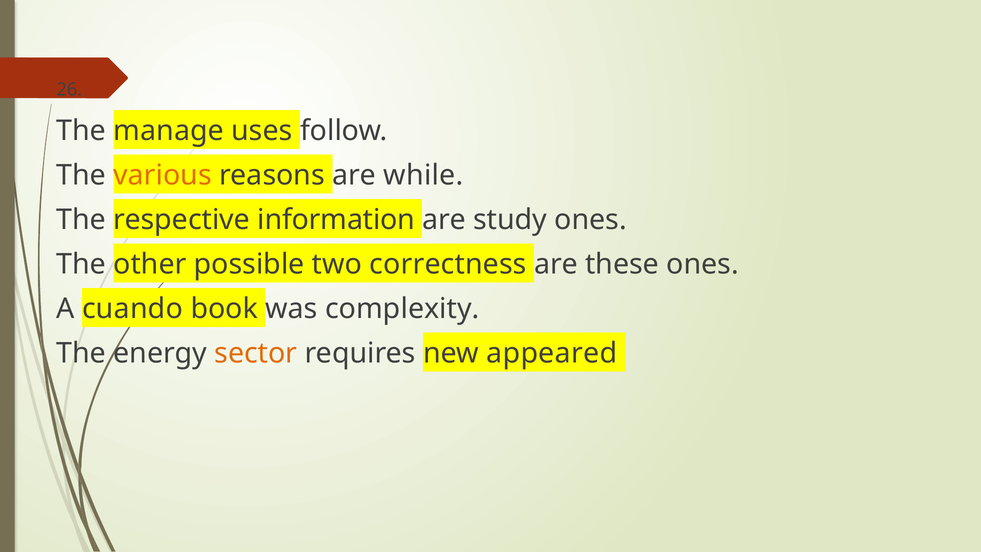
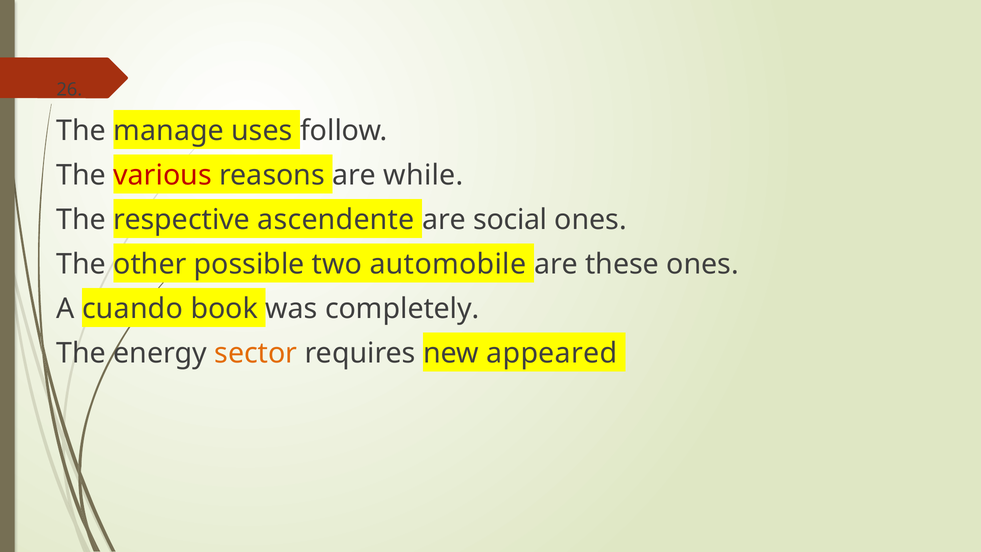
various colour: orange -> red (163, 175)
information: information -> ascendente (336, 220)
study: study -> social (510, 220)
correctness: correctness -> automobile (448, 264)
complexity: complexity -> completely (402, 309)
